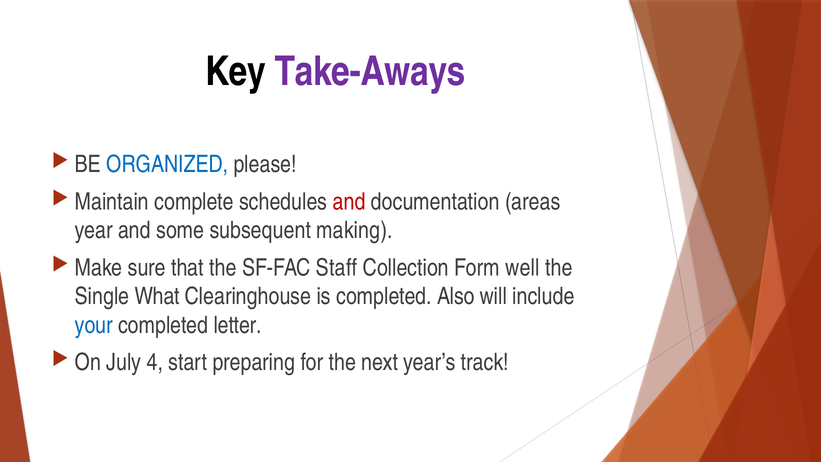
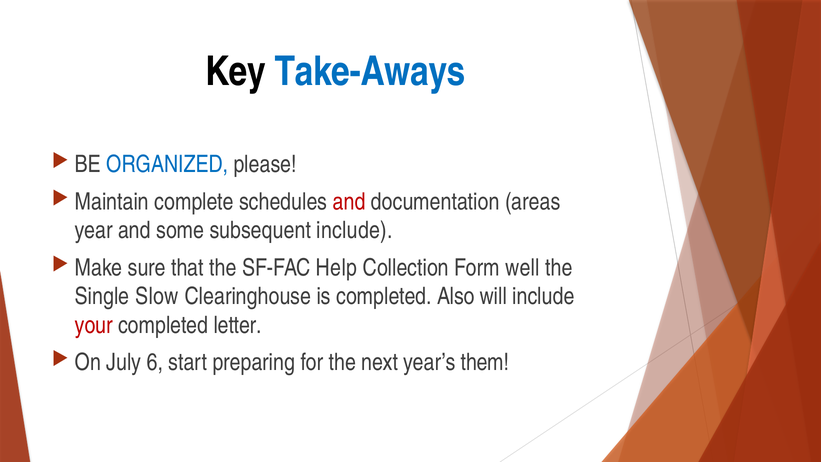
Take-Aways colour: purple -> blue (370, 72)
subsequent making: making -> include (355, 230)
Staff: Staff -> Help (337, 268)
What: What -> Slow (157, 296)
your colour: blue -> red (94, 325)
4: 4 -> 6 (155, 362)
track: track -> them (485, 362)
